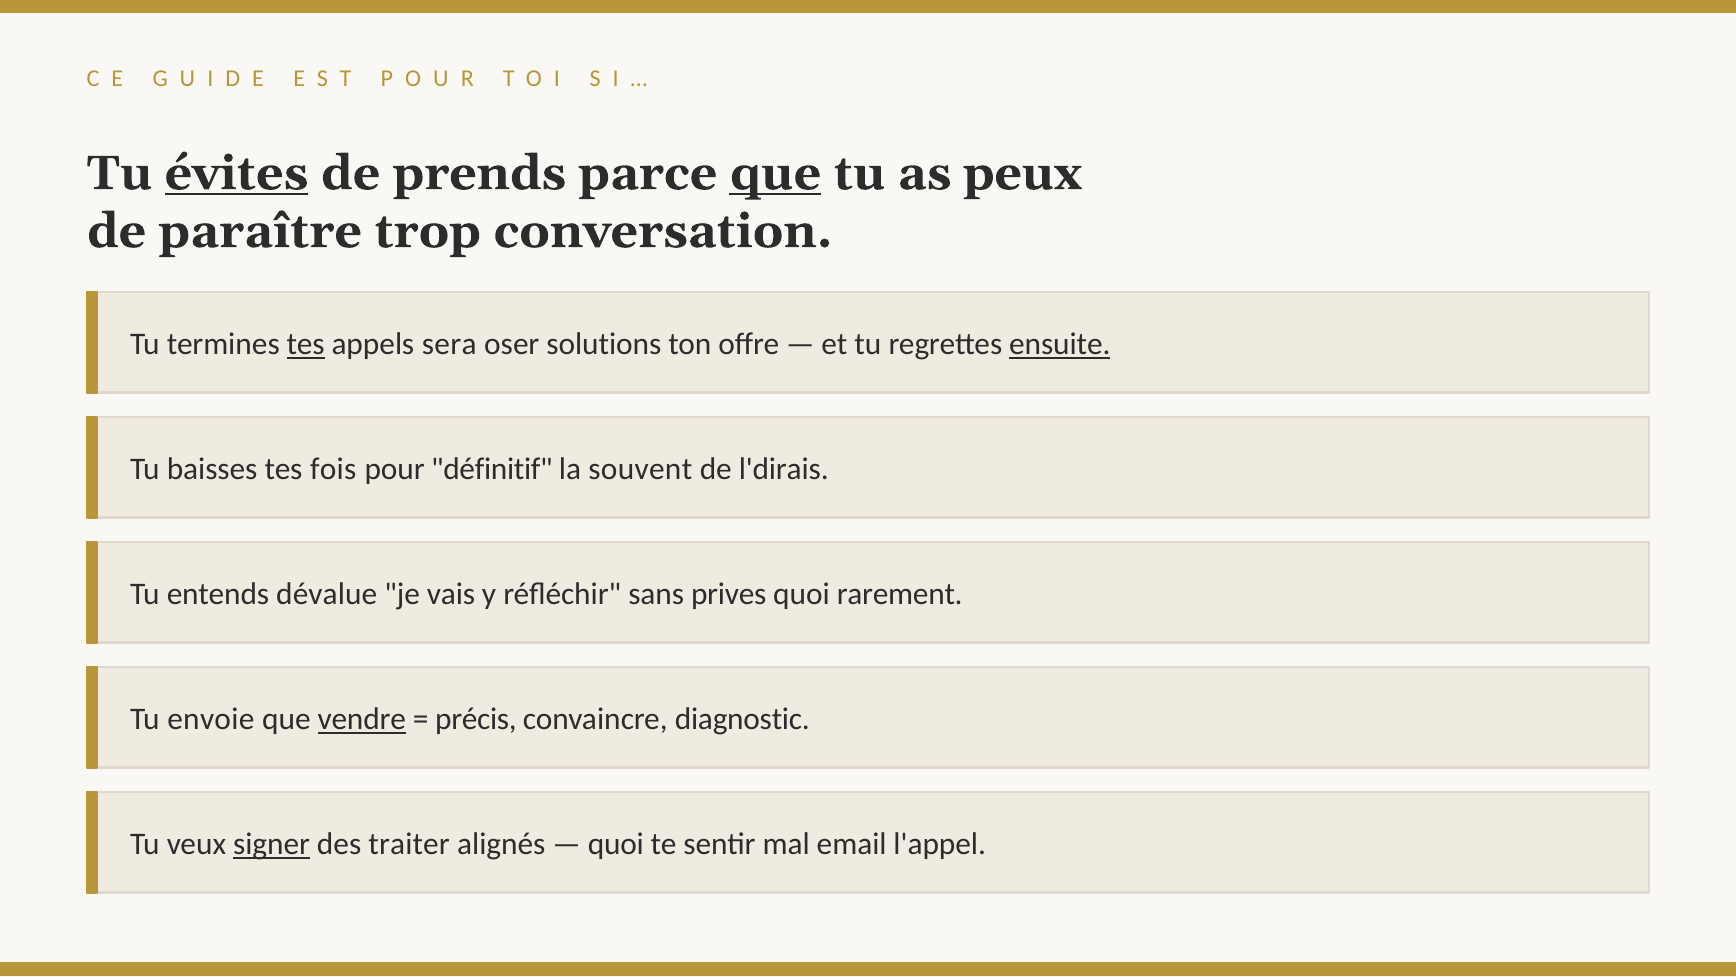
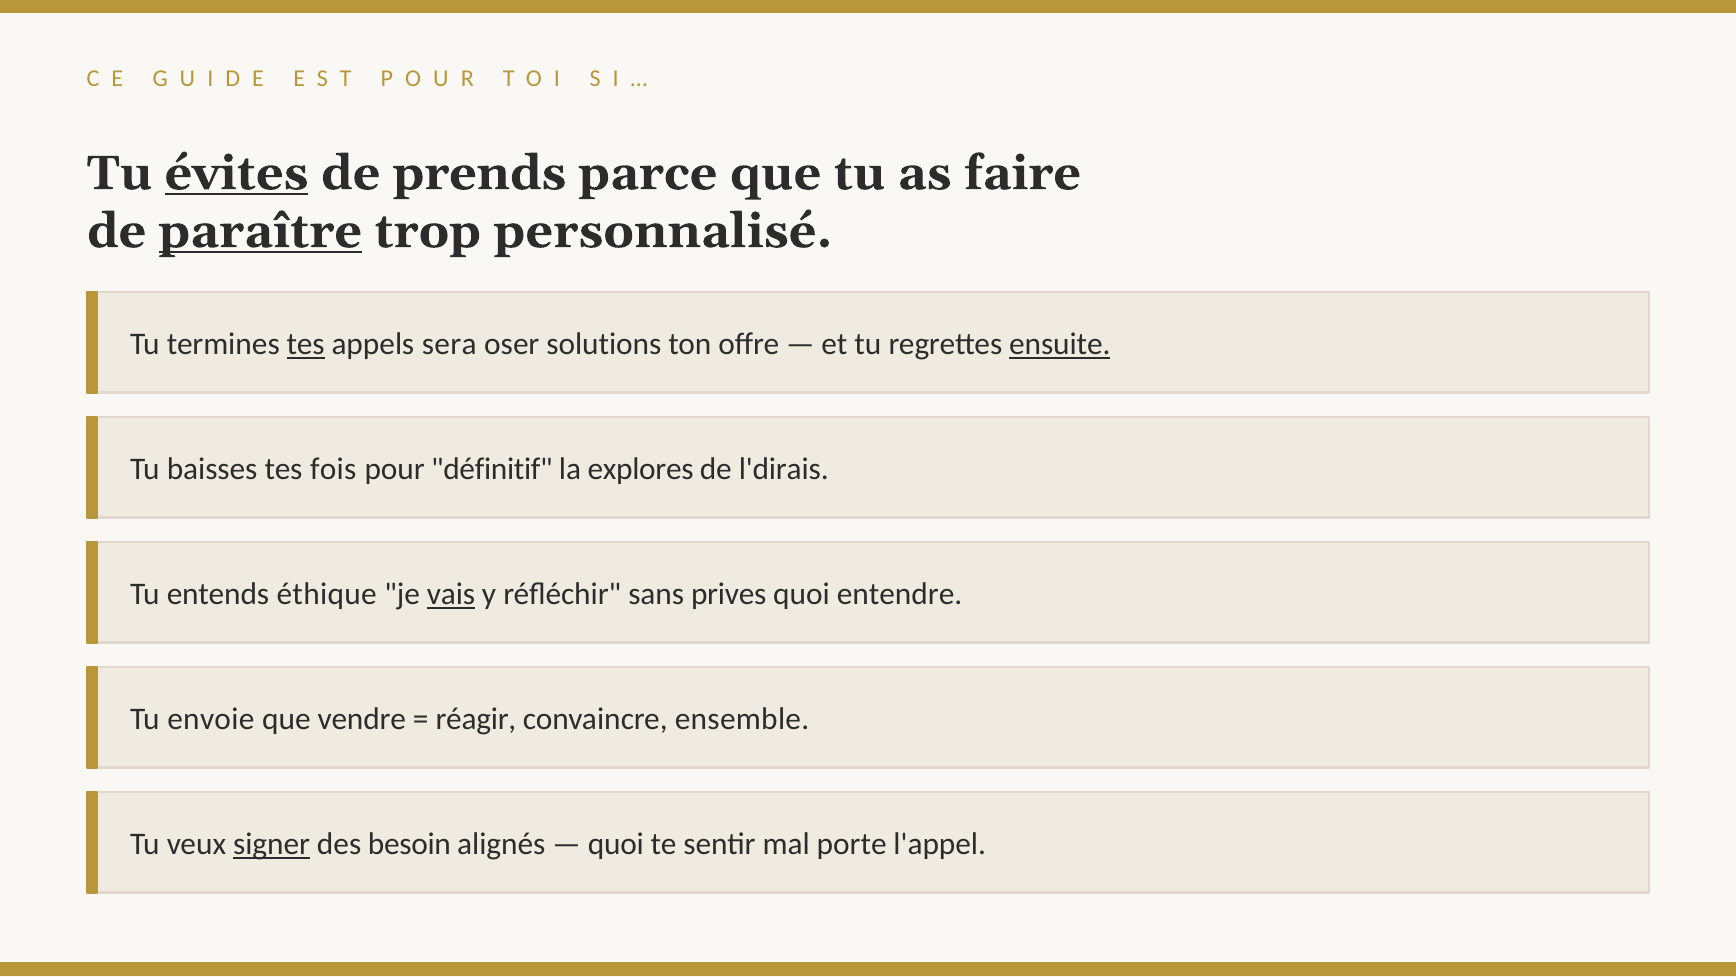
que underline: present -> none (775, 173)
peux: peux -> faire (1022, 173)
paraître underline: none -> present (260, 231)
conversation: conversation -> personnalisé (663, 231)
souvent: souvent -> explores (641, 469)
dévalue: dévalue -> éthique (327, 594)
vais underline: none -> present (451, 594)
rarement: rarement -> entendre (900, 594)
vendre underline: present -> none (362, 719)
précis: précis -> réagir (476, 719)
diagnostic: diagnostic -> ensemble (742, 719)
traiter: traiter -> besoin (409, 844)
email: email -> porte (852, 844)
